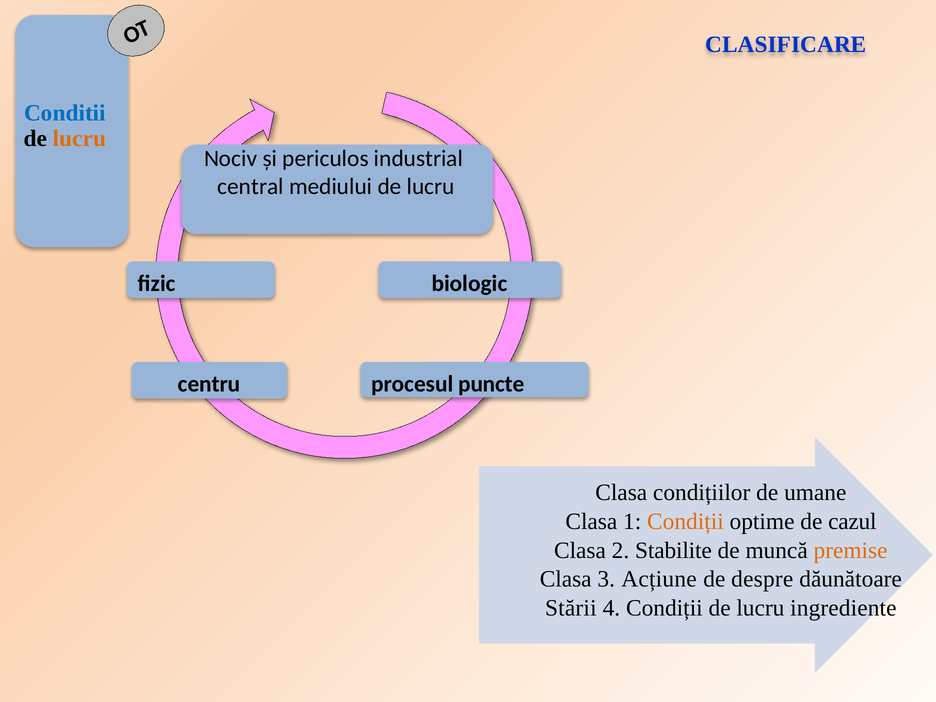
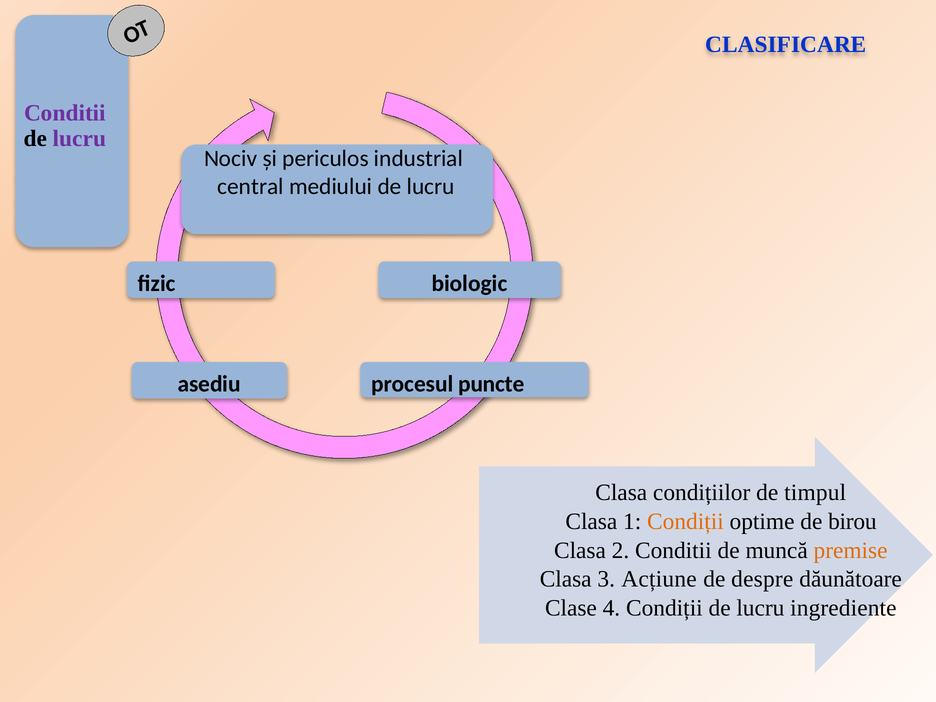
Conditii colour: blue -> purple (65, 113)
lucru colour: orange -> purple (80, 139)
centru: centru -> asediu (209, 384)
umane: umane -> timpul (815, 493)
cazul: cazul -> birou (852, 522)
2 Stabilite: Stabilite -> Conditii (673, 550)
Stării: Stării -> Clase (571, 608)
